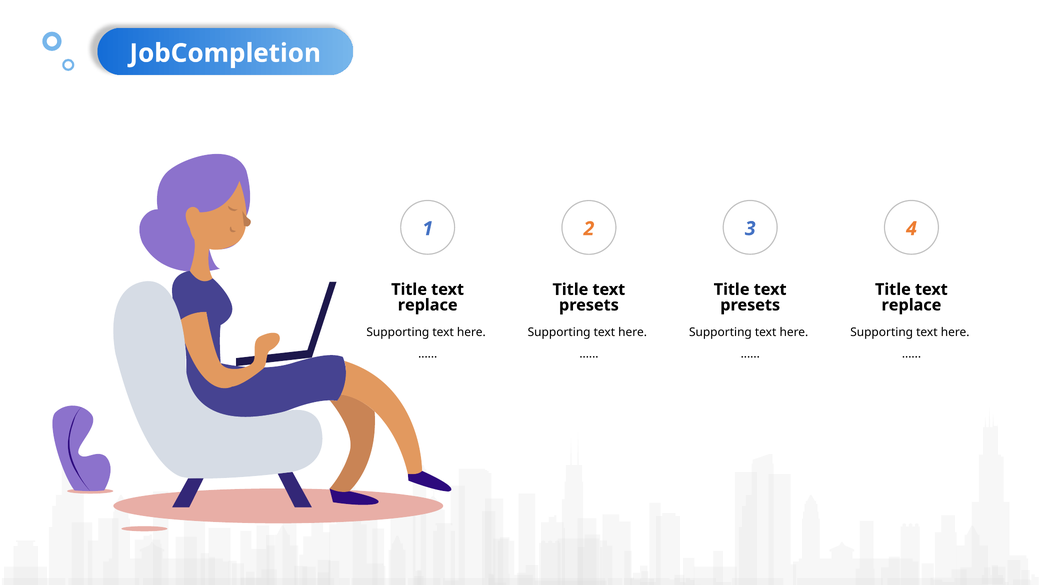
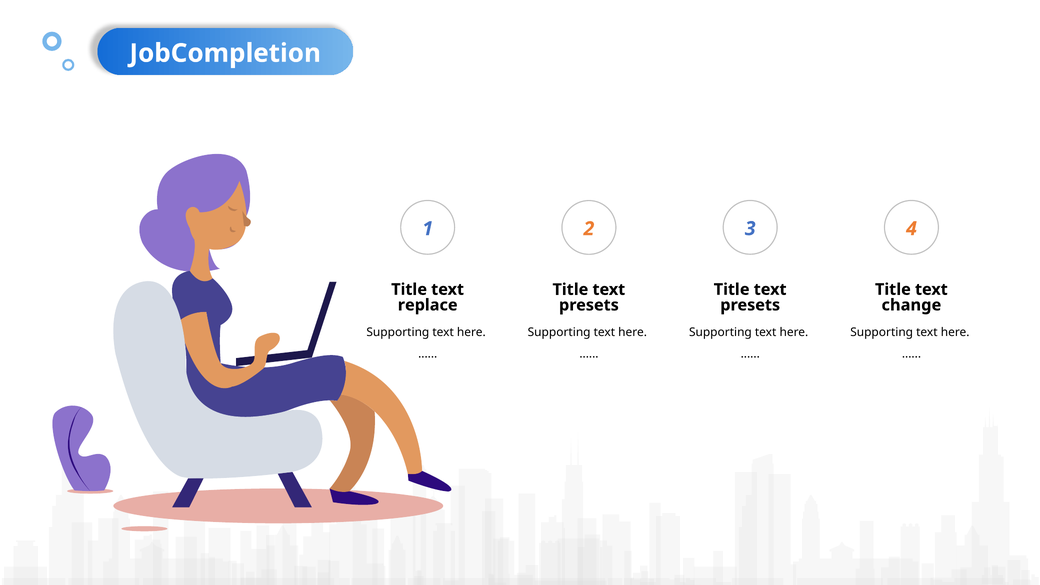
replace: replace -> change (911, 305)
